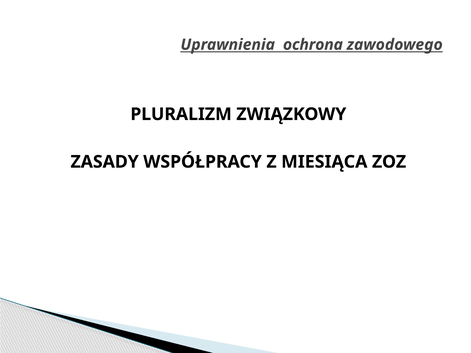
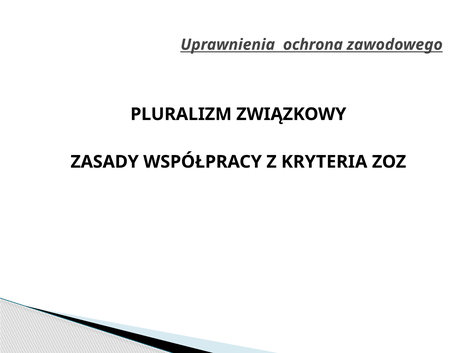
MIESIĄCA: MIESIĄCA -> KRYTERIA (324, 162)
